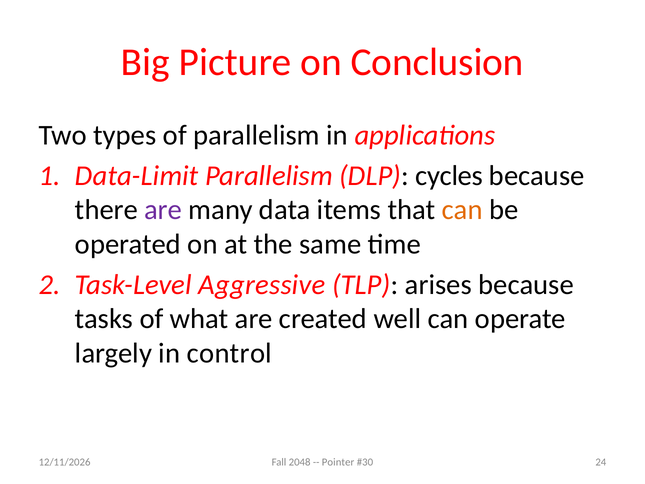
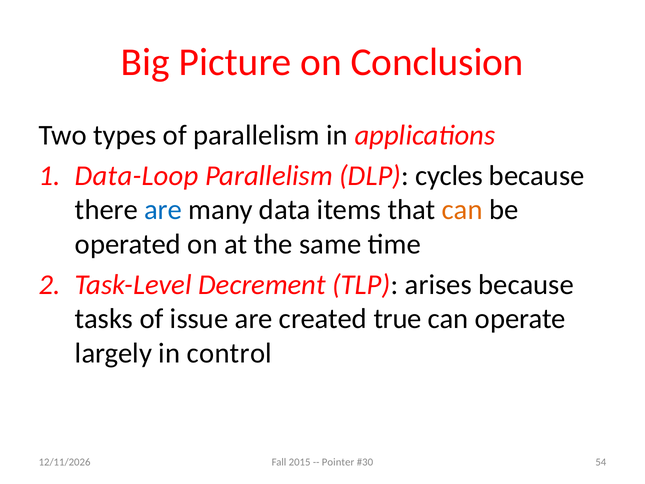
Data-Limit: Data-Limit -> Data-Loop (137, 175)
are colour: purple -> blue (163, 210)
Aggressive: Aggressive -> Decrement (262, 284)
what: what -> issue (199, 319)
well: well -> true (398, 319)
2048: 2048 -> 2015 (300, 462)
24: 24 -> 54 (601, 462)
